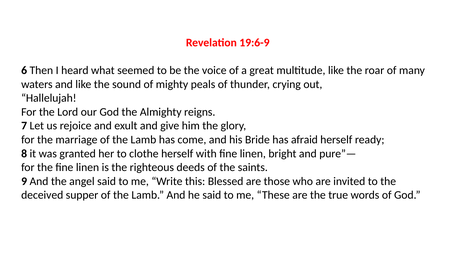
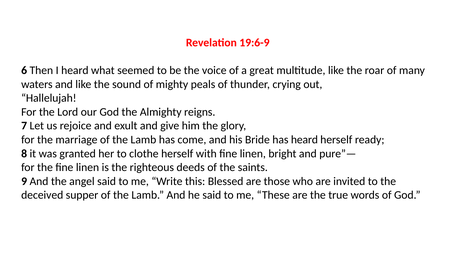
has afraid: afraid -> heard (304, 140)
